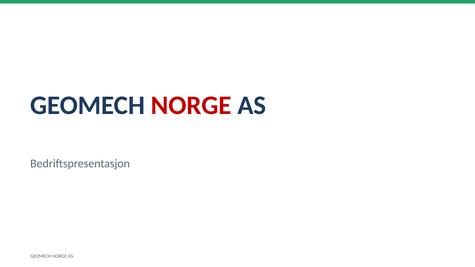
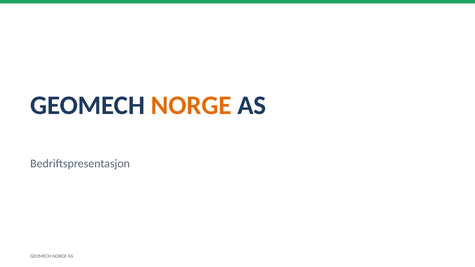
NORGE colour: red -> orange (191, 105)
